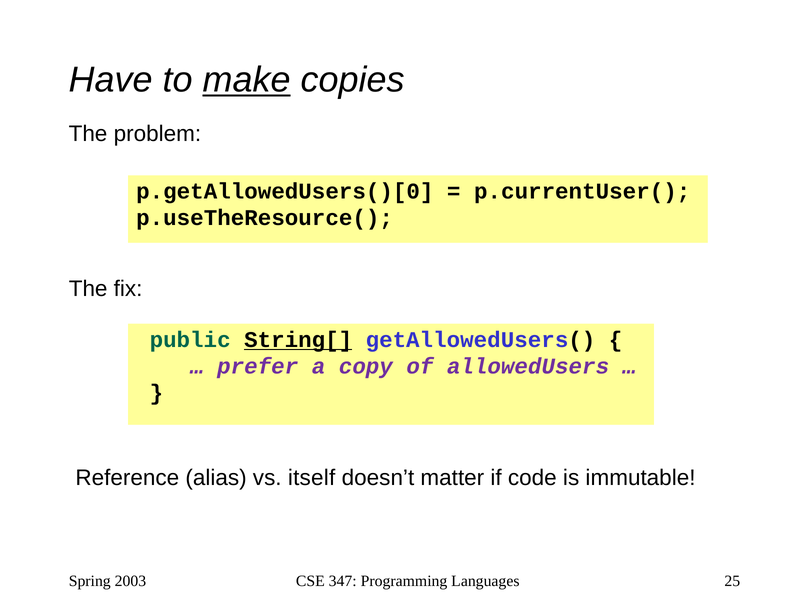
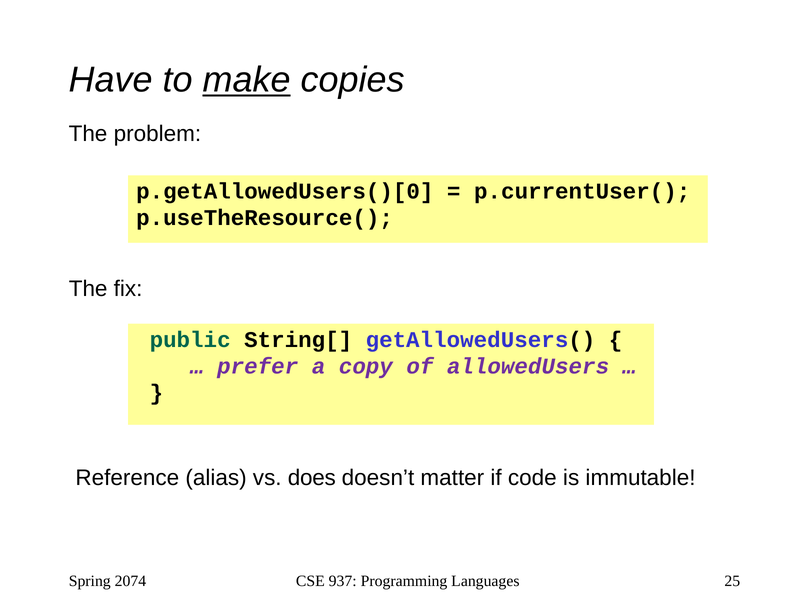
String[ underline: present -> none (298, 340)
itself: itself -> does (312, 478)
2003: 2003 -> 2074 (130, 581)
347: 347 -> 937 (343, 581)
